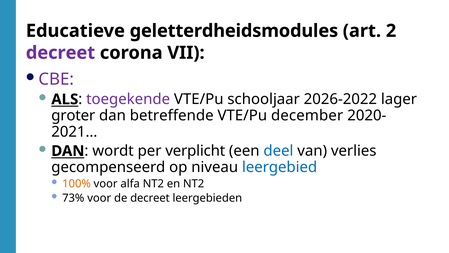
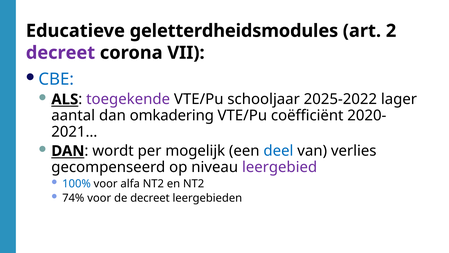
CBE colour: purple -> blue (56, 79)
2026-2022: 2026-2022 -> 2025-2022 (340, 99)
groter: groter -> aantal (73, 115)
betreffende: betreffende -> omkadering (172, 115)
december: december -> coëfficiënt (307, 115)
verplicht: verplicht -> mogelijk (195, 151)
leergebied colour: blue -> purple (280, 167)
100% colour: orange -> blue (76, 183)
73%: 73% -> 74% (73, 198)
